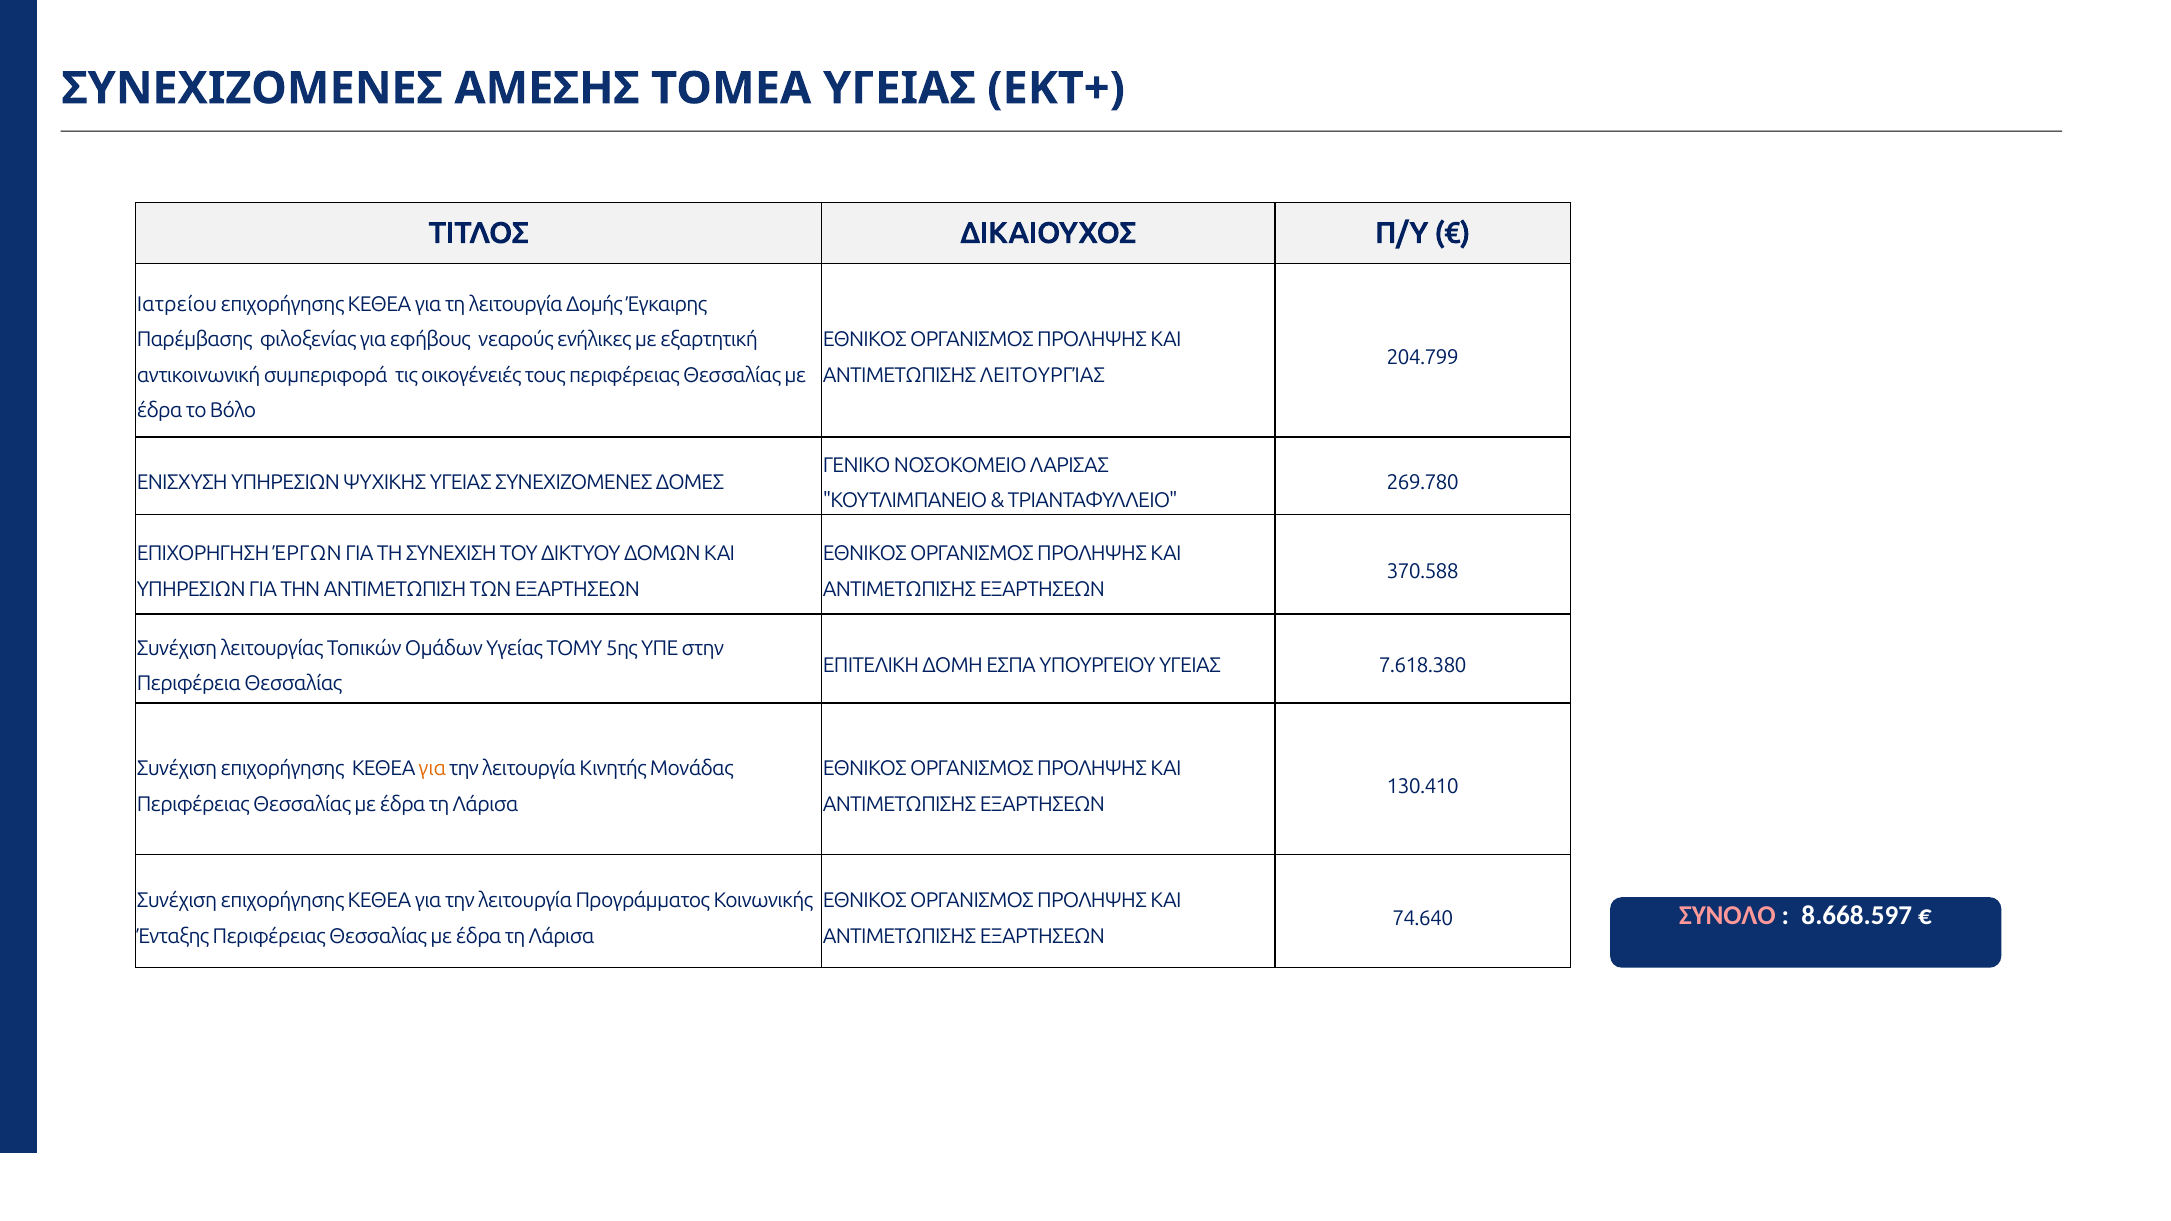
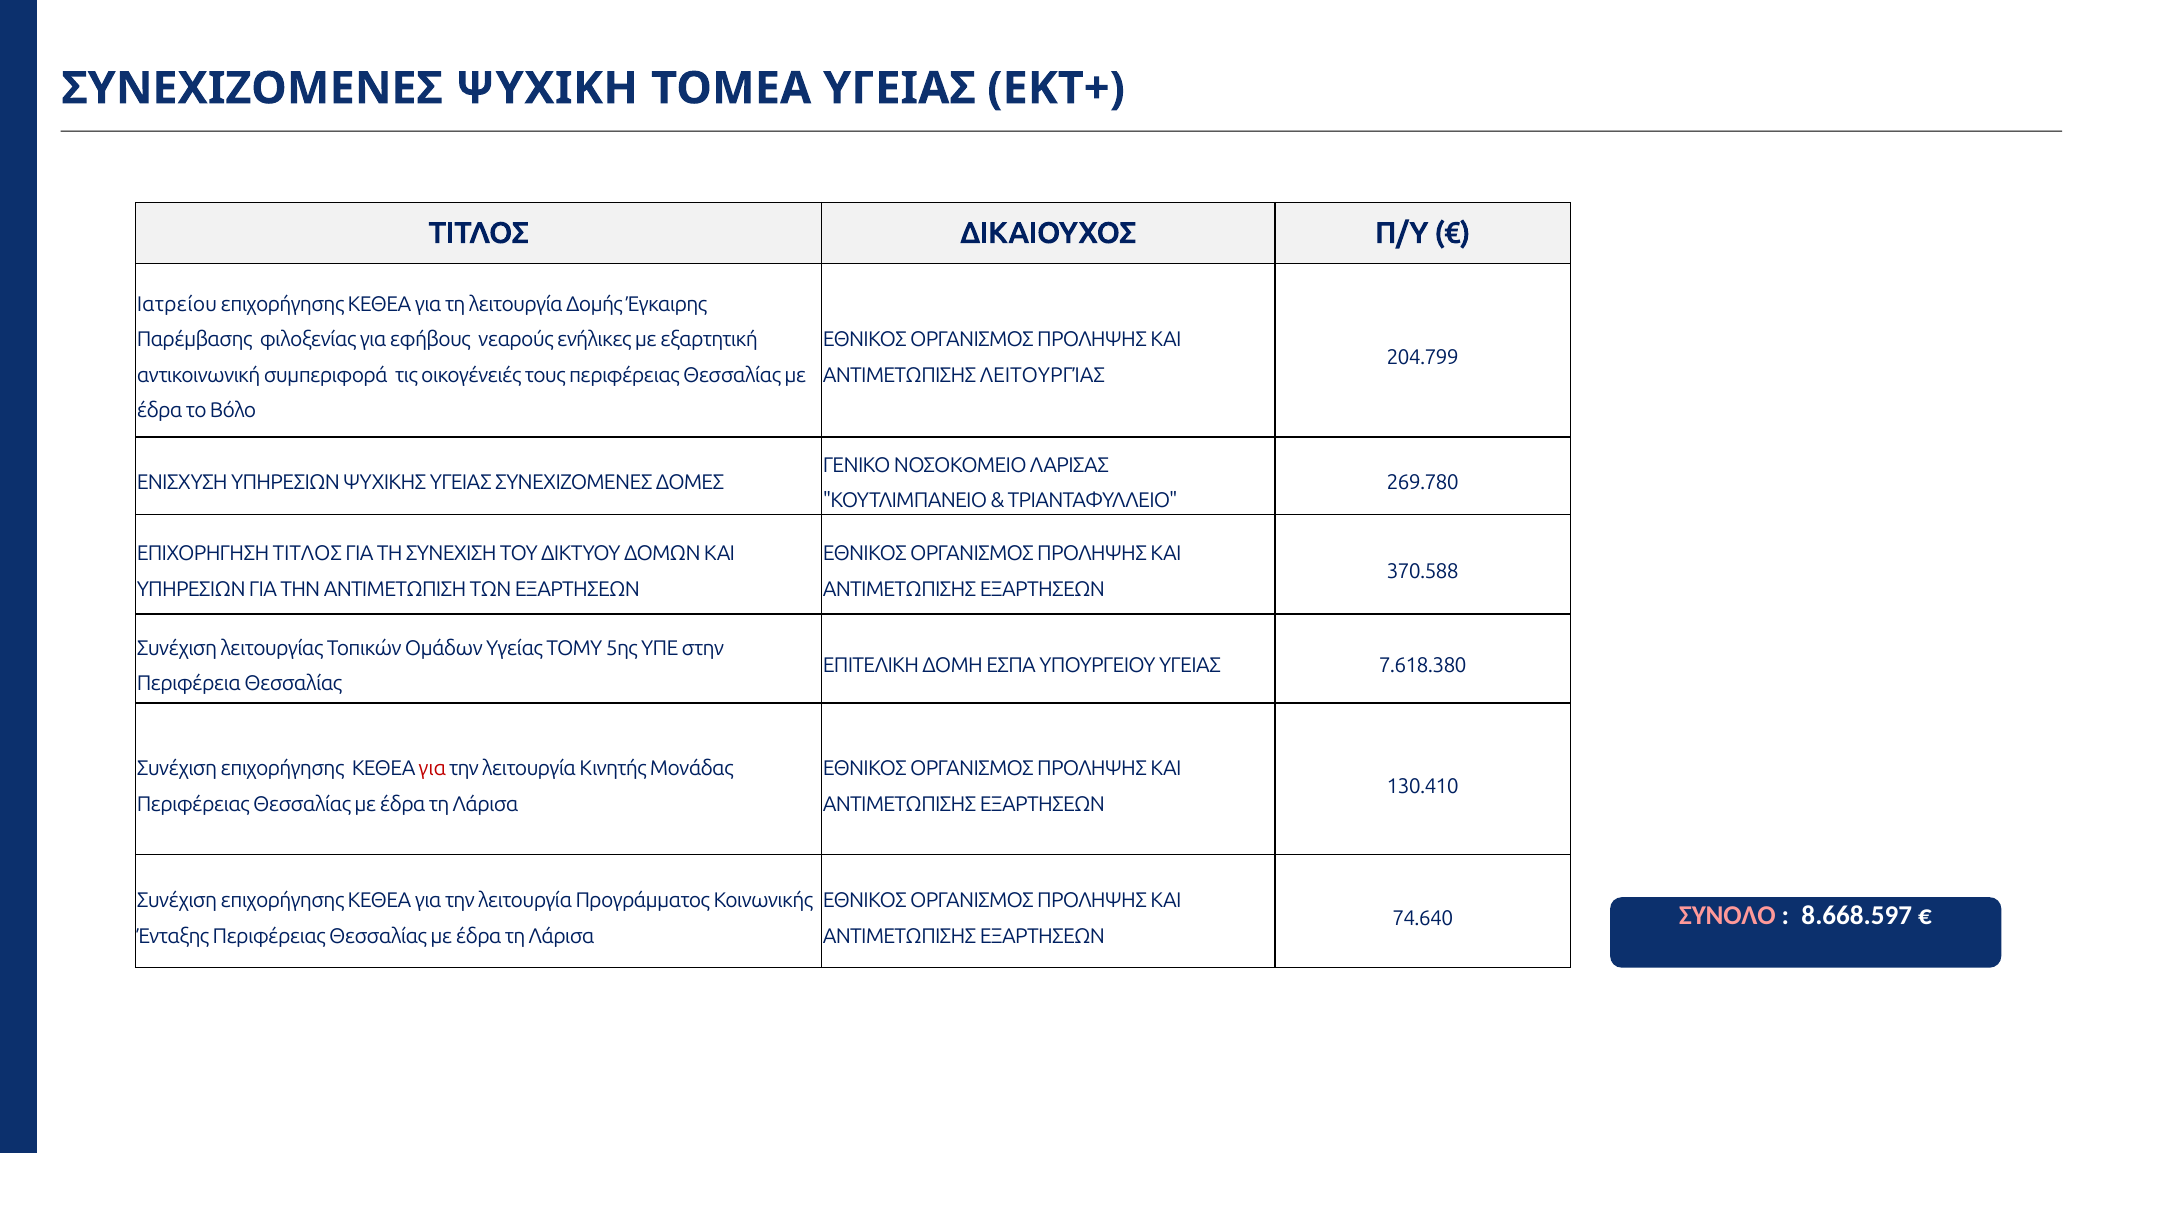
ΑΜΕΣΗΣ: ΑΜΕΣΗΣ -> ΨΥΧΙΚΗ (547, 88)
ΕΠΙΧΟΡΗΓΗΣΗ ΈΡΓΩΝ: ΈΡΓΩΝ -> ΤΙΤΛΟΣ (307, 554)
για colour: orange -> red (432, 769)
